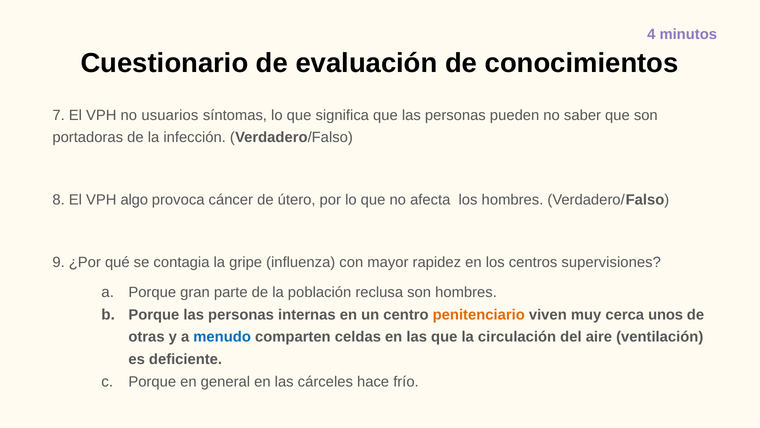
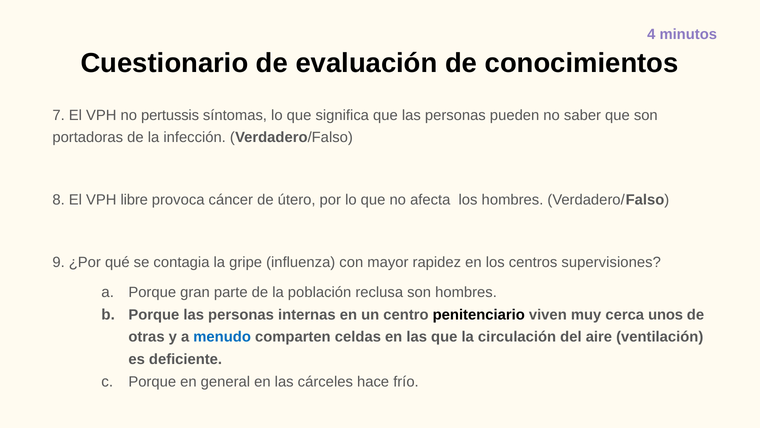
usuarios: usuarios -> pertussis (170, 115)
algo: algo -> libre (134, 200)
penitenciario colour: orange -> black (479, 314)
